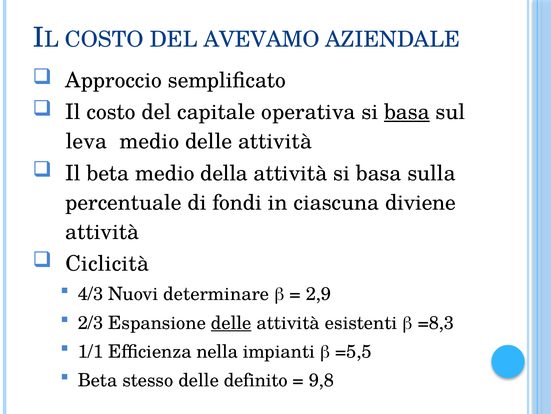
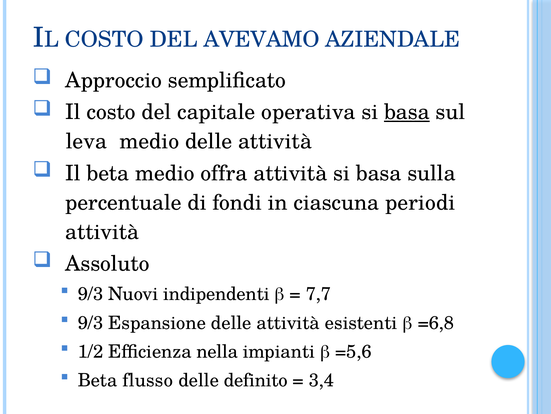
della: della -> offra (224, 173)
diviene: diviene -> periodi (420, 202)
Ciclicità: Ciclicità -> Assoluto (107, 263)
4/3: 4/3 -> 9/3 (90, 294)
determinare: determinare -> indipendenti (216, 294)
2,9: 2,9 -> 7,7 (318, 294)
2/3: 2/3 -> 9/3 (90, 322)
delle underline: present -> none (231, 322)
=8,3: =8,3 -> =6,8 (436, 322)
1/1: 1/1 -> 1/2 (90, 351)
=5,5: =5,5 -> =5,6 (353, 351)
stesso: stesso -> flusso (148, 380)
9,8: 9,8 -> 3,4 (321, 380)
